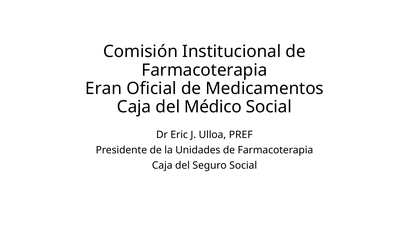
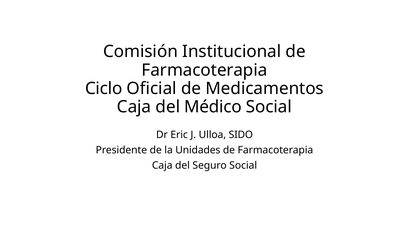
Eran: Eran -> Ciclo (104, 89)
PREF: PREF -> SIDO (241, 135)
